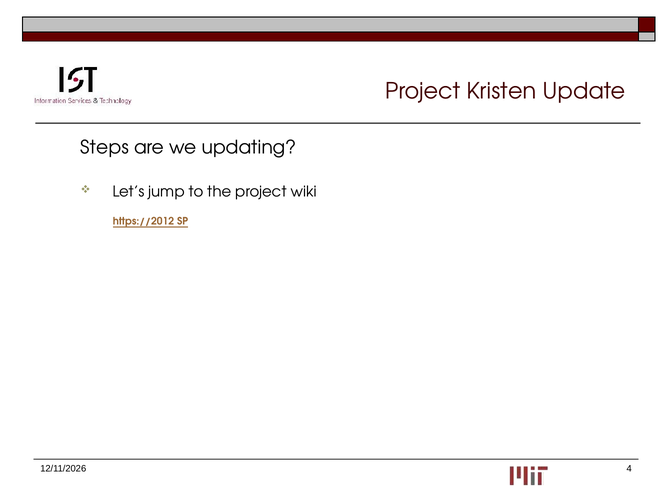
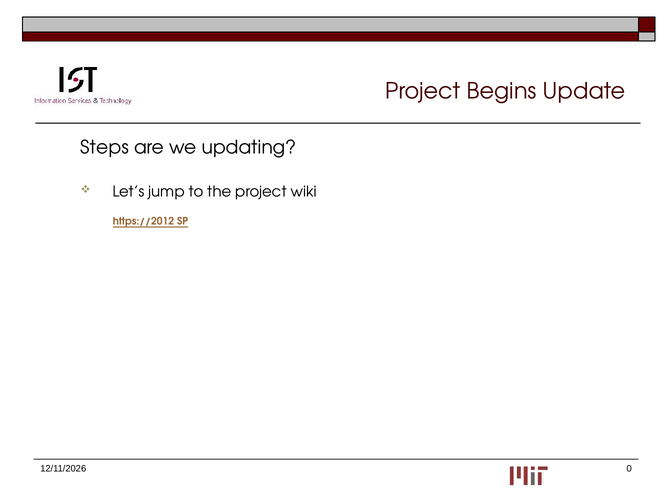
Kristen: Kristen -> Begins (502, 91)
4: 4 -> 0 (629, 469)
